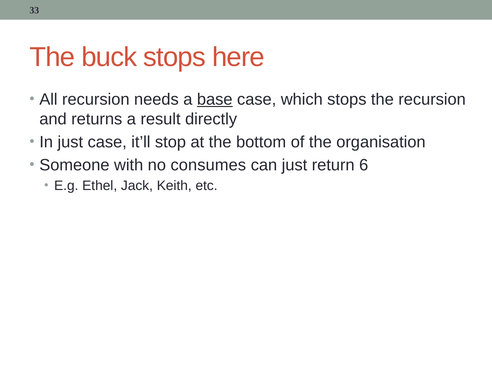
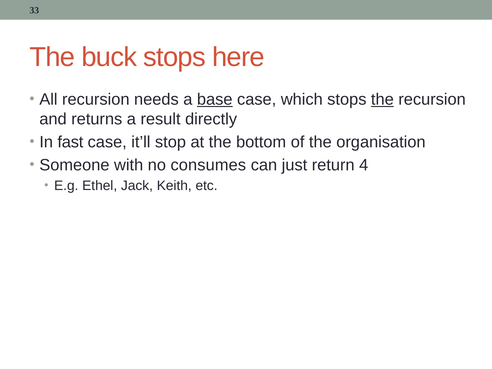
the underline: none -> present (382, 100)
In just: just -> fast (70, 142)
6: 6 -> 4 (364, 165)
